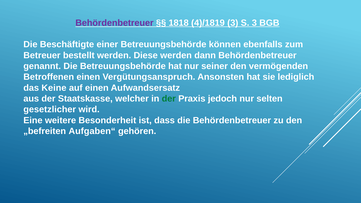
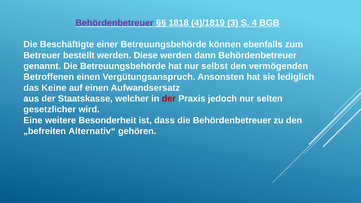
S 3: 3 -> 4 (254, 23)
seiner: seiner -> selbst (215, 66)
der colour: green -> red (169, 99)
Aufgaben“: Aufgaben“ -> Alternativ“ (92, 131)
